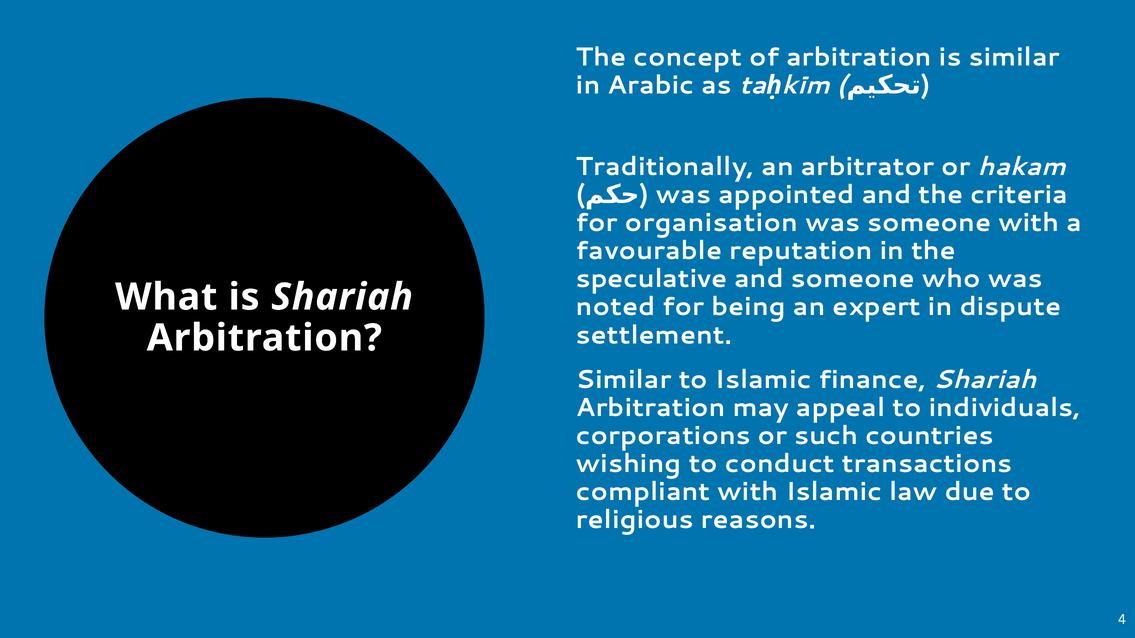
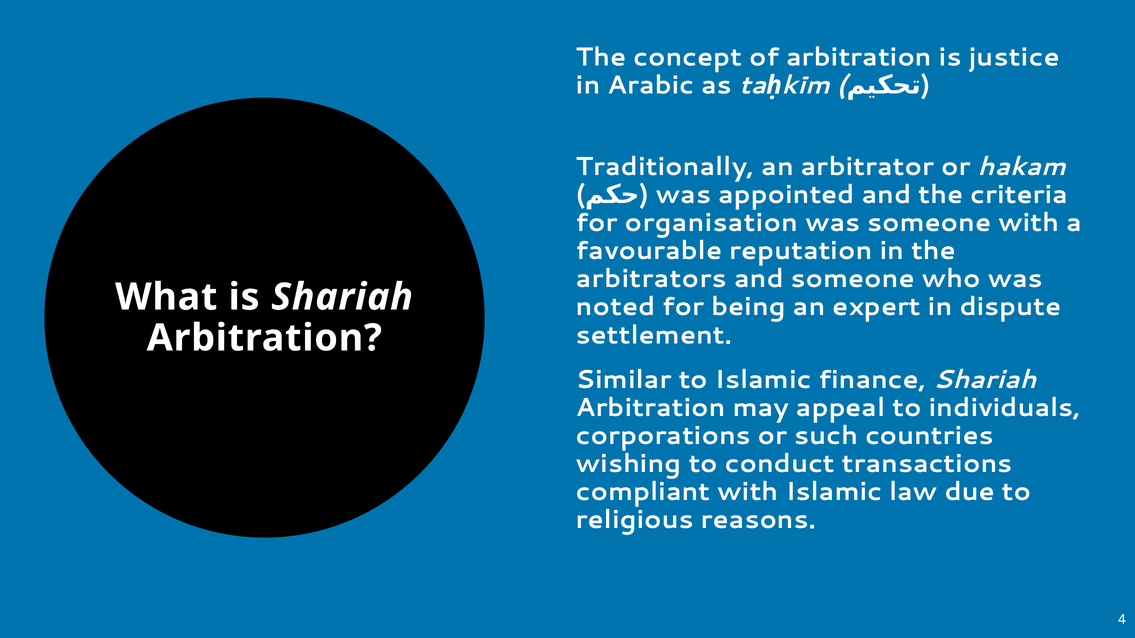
is similar: similar -> justice (1014, 57)
speculative: speculative -> arbitrators (651, 279)
